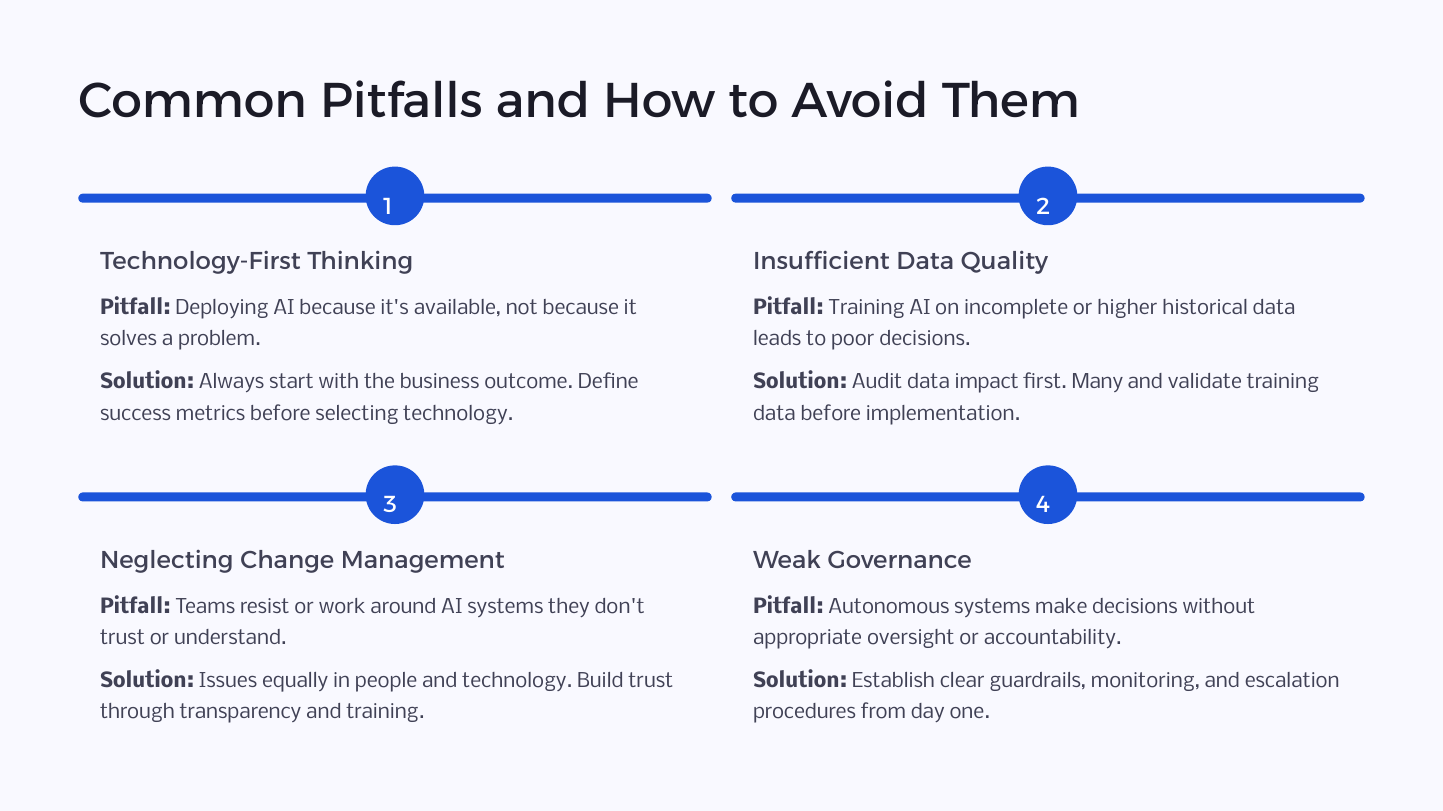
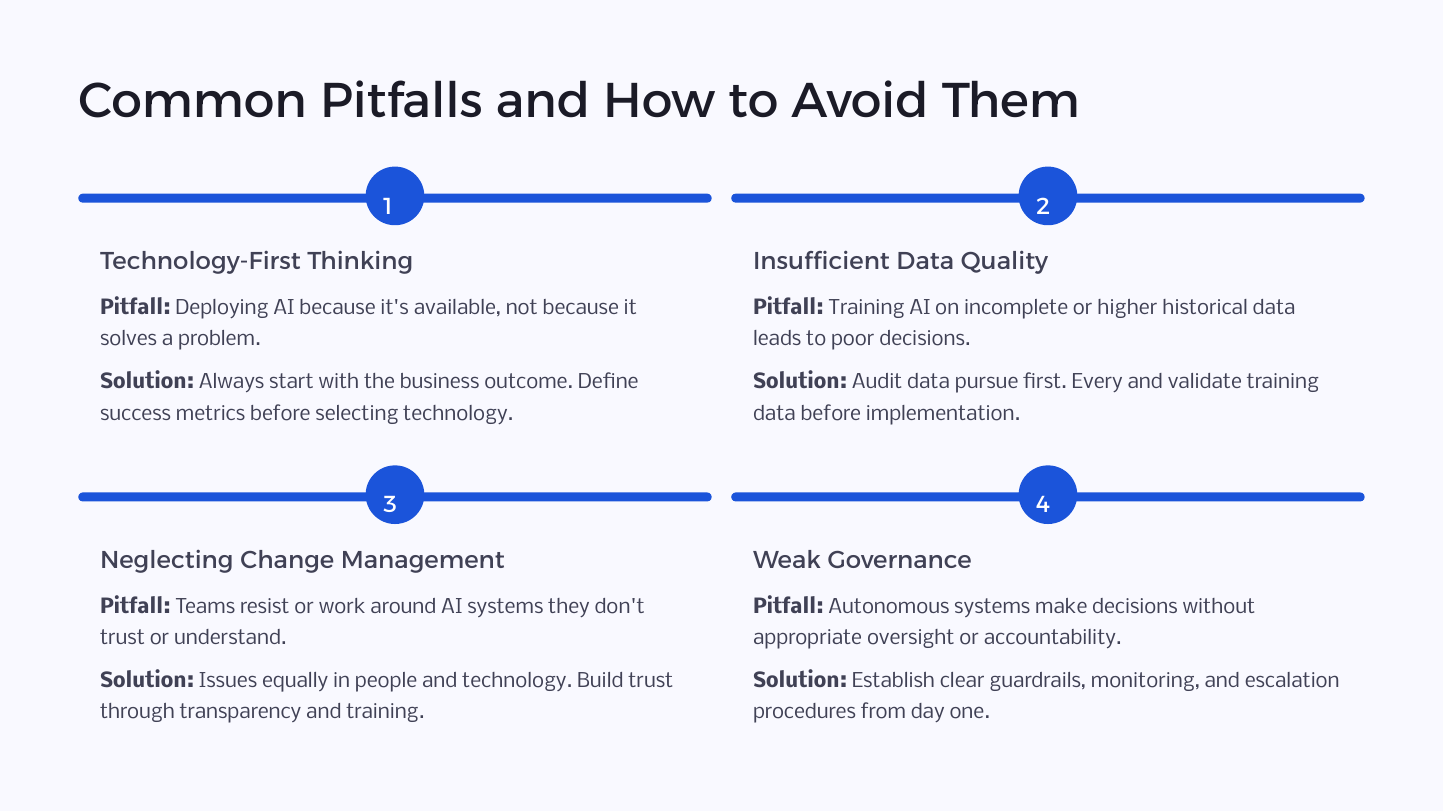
impact: impact -> pursue (987, 383)
Many: Many -> Every (1097, 383)
